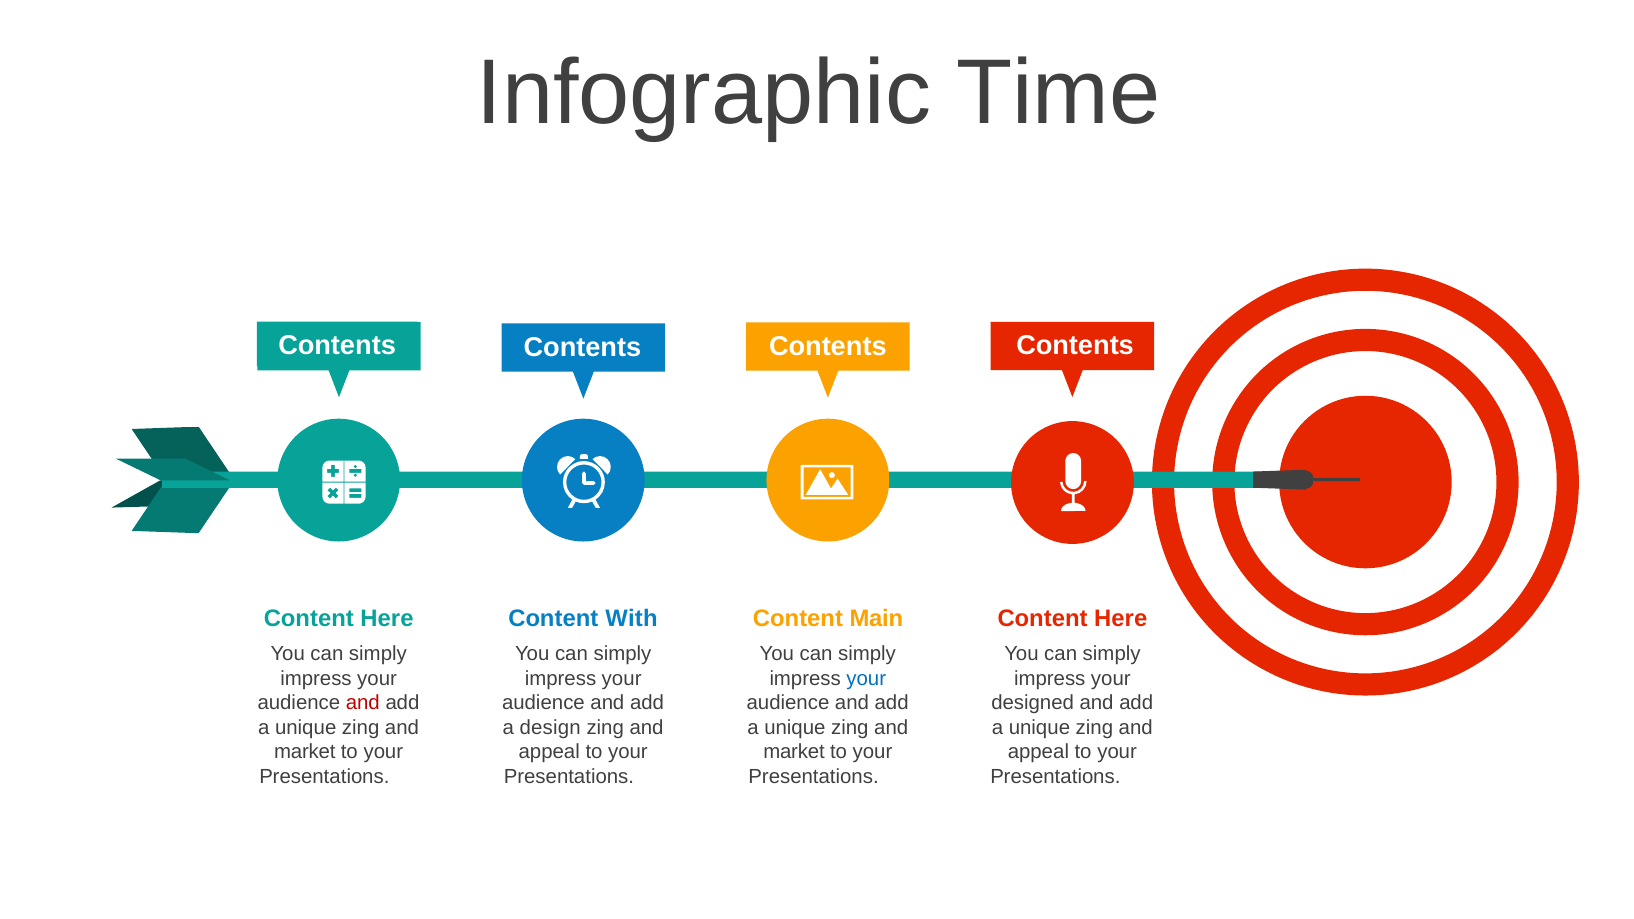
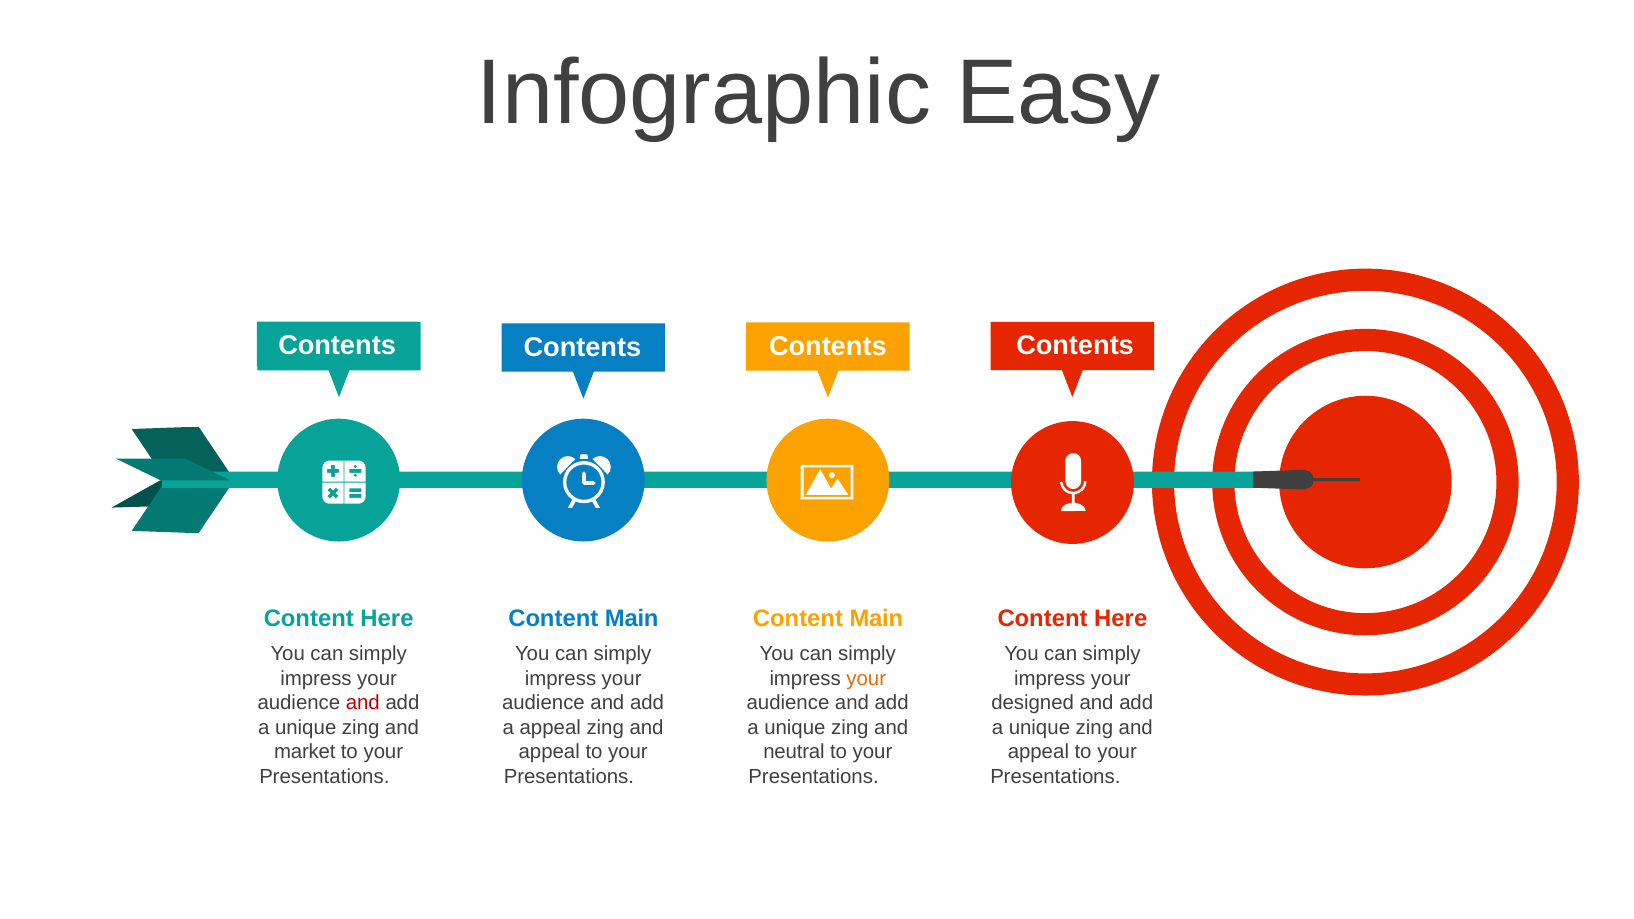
Time: Time -> Easy (1059, 93)
With: With -> Main (632, 619)
your colour: blue -> orange (866, 678)
a design: design -> appeal (550, 727)
market: market -> neutral (794, 752)
